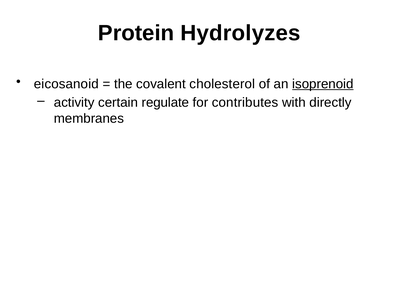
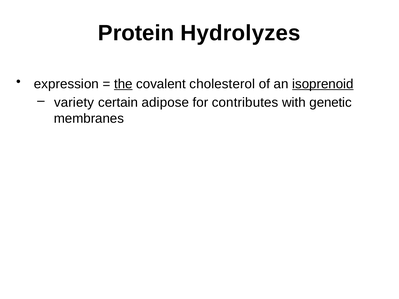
eicosanoid: eicosanoid -> expression (66, 84)
the underline: none -> present (123, 84)
activity: activity -> variety (74, 103)
regulate: regulate -> adipose (165, 103)
directly: directly -> genetic (331, 103)
